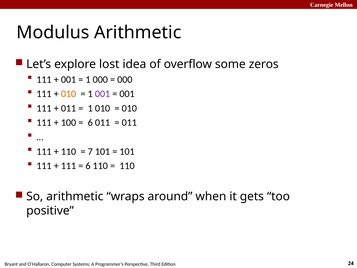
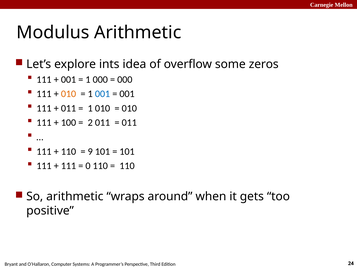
lost: lost -> ints (109, 64)
001 colour: purple -> blue (103, 94)
6: 6 -> 2 (90, 123)
7: 7 -> 9 (90, 151)
6: 6 -> 0 (88, 166)
